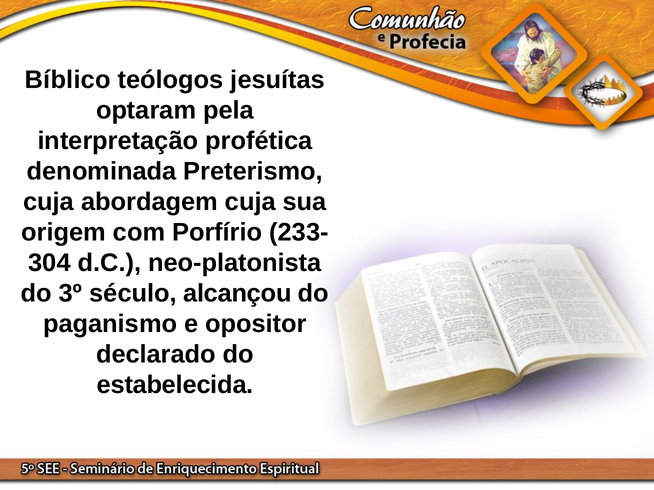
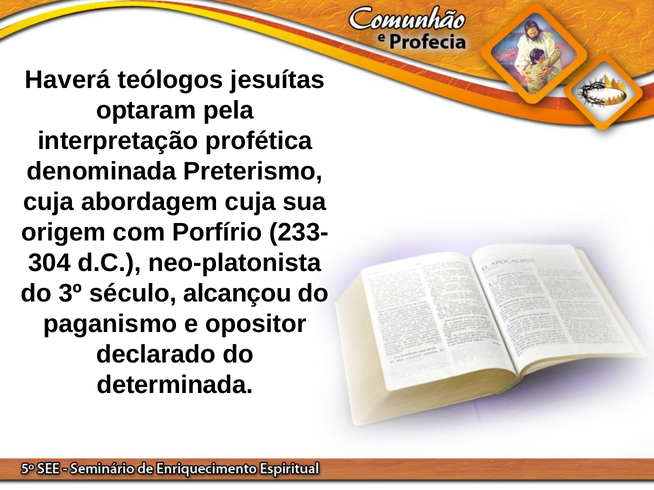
Bíblico: Bíblico -> Haverá (68, 80)
estabelecida: estabelecida -> determinada (175, 385)
